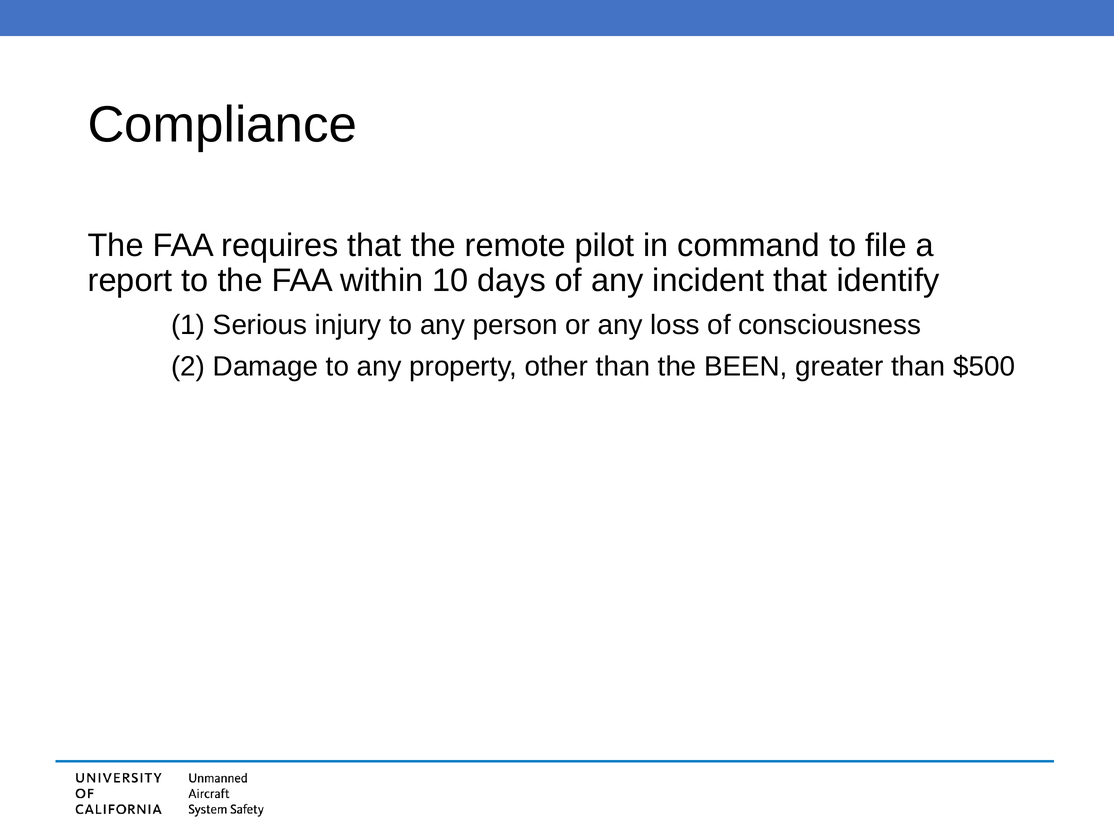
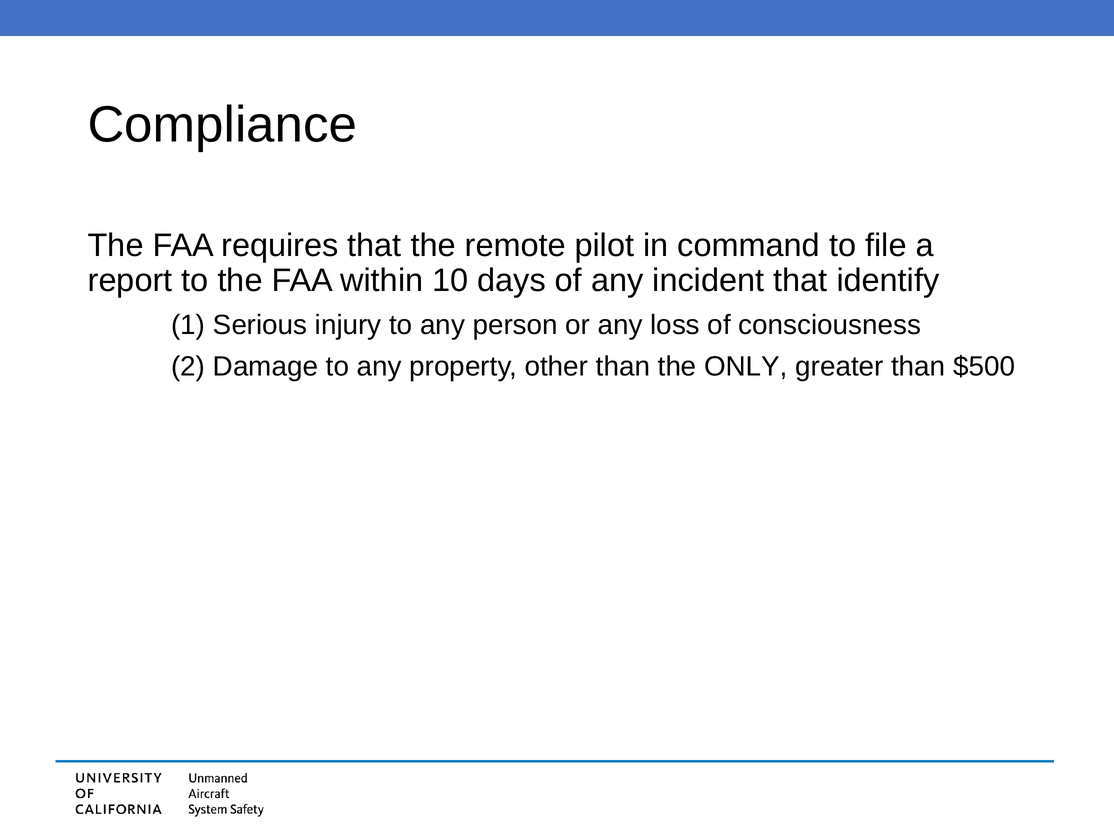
BEEN: BEEN -> ONLY (746, 366)
